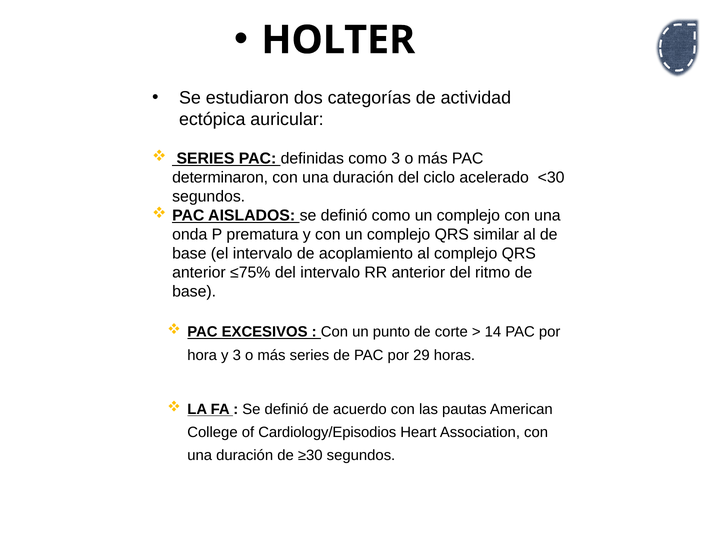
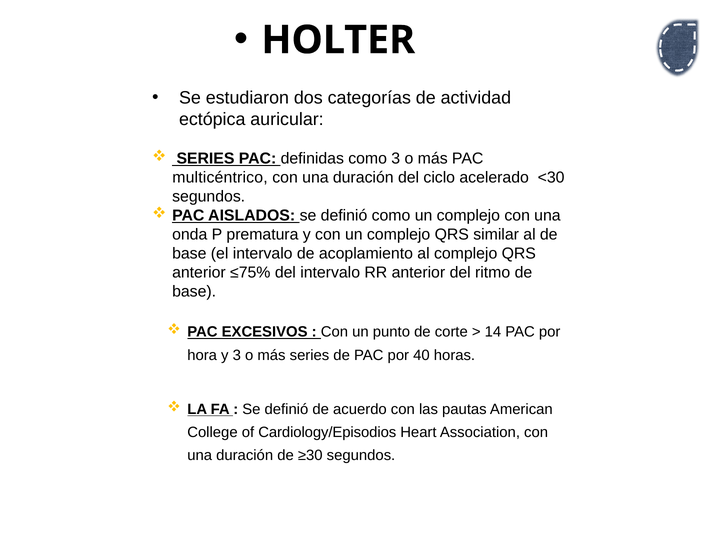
determinaron: determinaron -> multicéntrico (220, 177)
29: 29 -> 40 (421, 355)
